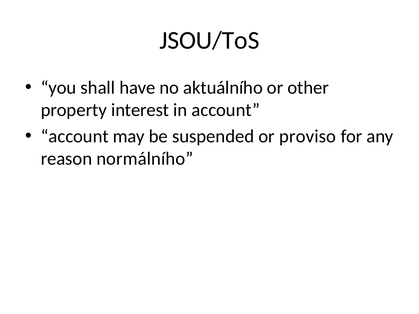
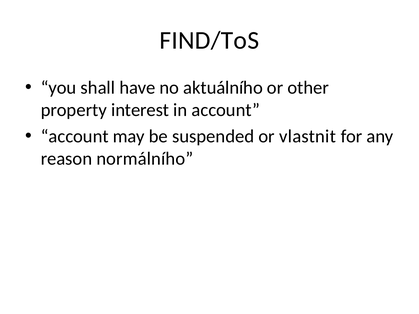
JSOU/ToS: JSOU/ToS -> FIND/ToS (209, 41)
proviso: proviso -> vlastnit (308, 136)
